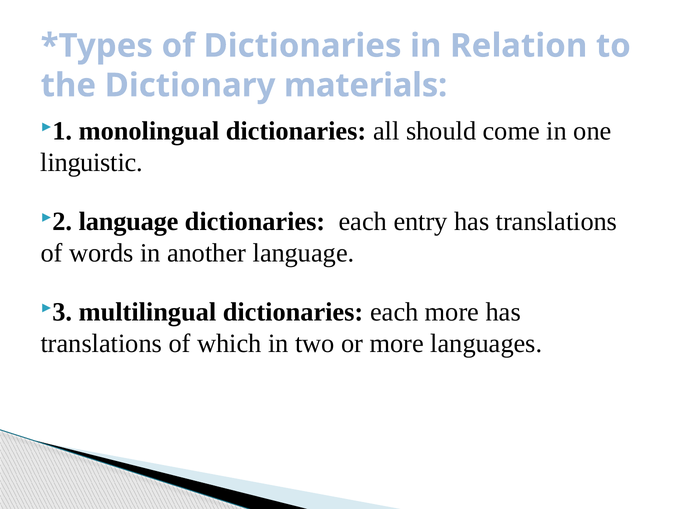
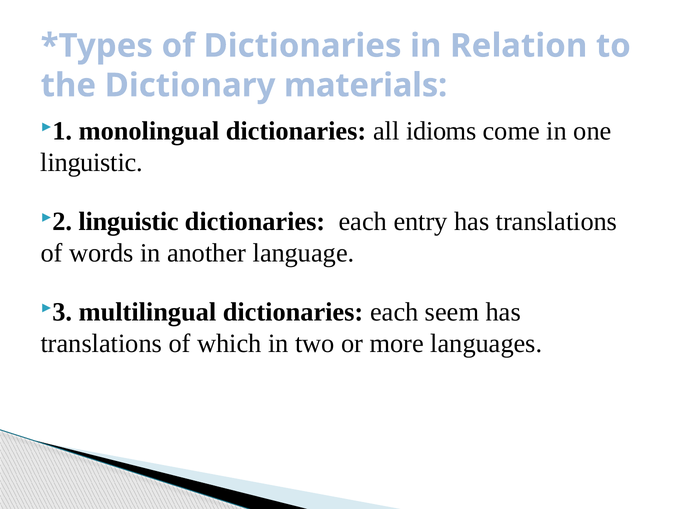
should: should -> idioms (441, 131)
2 language: language -> linguistic (129, 222)
each more: more -> seem (452, 312)
